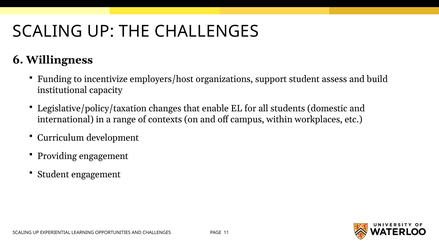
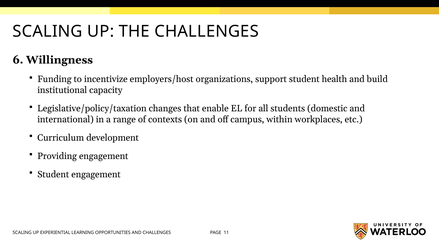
assess: assess -> health (334, 79)
